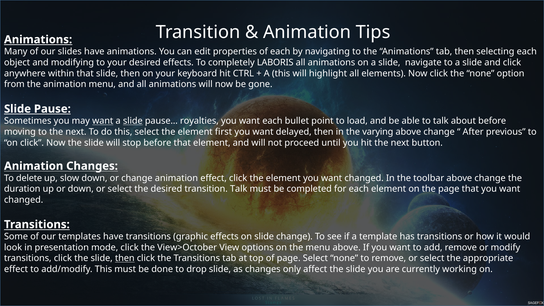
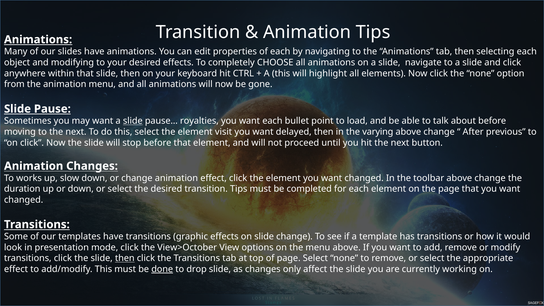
LABORIS: LABORIS -> CHOOSE (275, 63)
want underline: present -> none (103, 121)
first: first -> visit (224, 132)
delete: delete -> works (29, 178)
transition Talk: Talk -> Tips (239, 189)
done underline: none -> present (162, 269)
